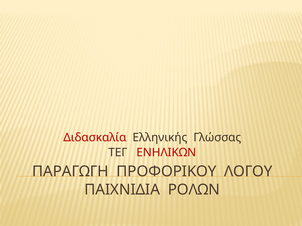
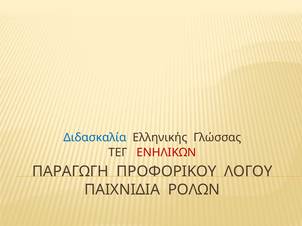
Διδασκαλία colour: red -> blue (95, 138)
